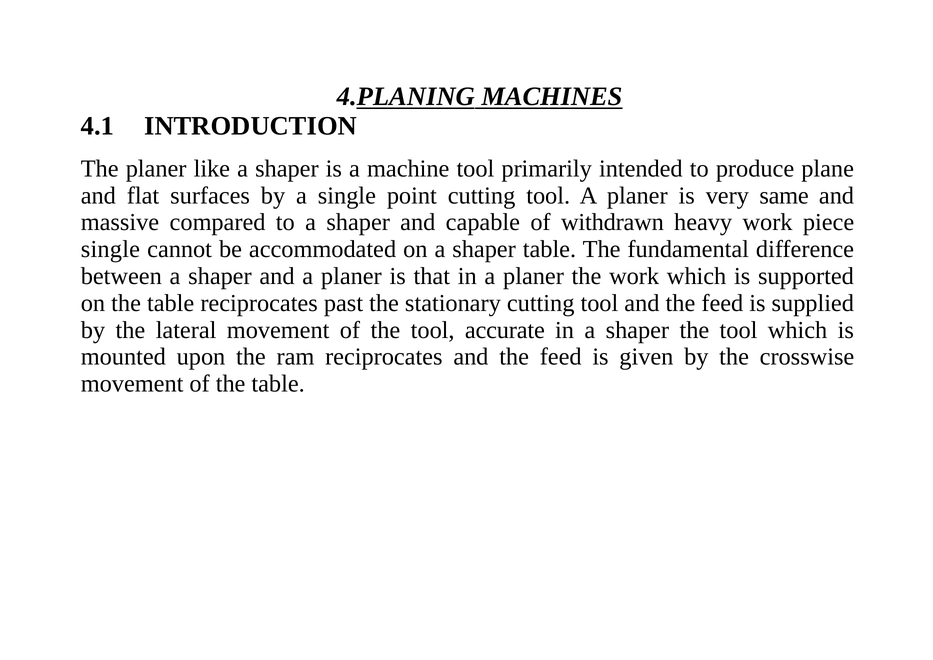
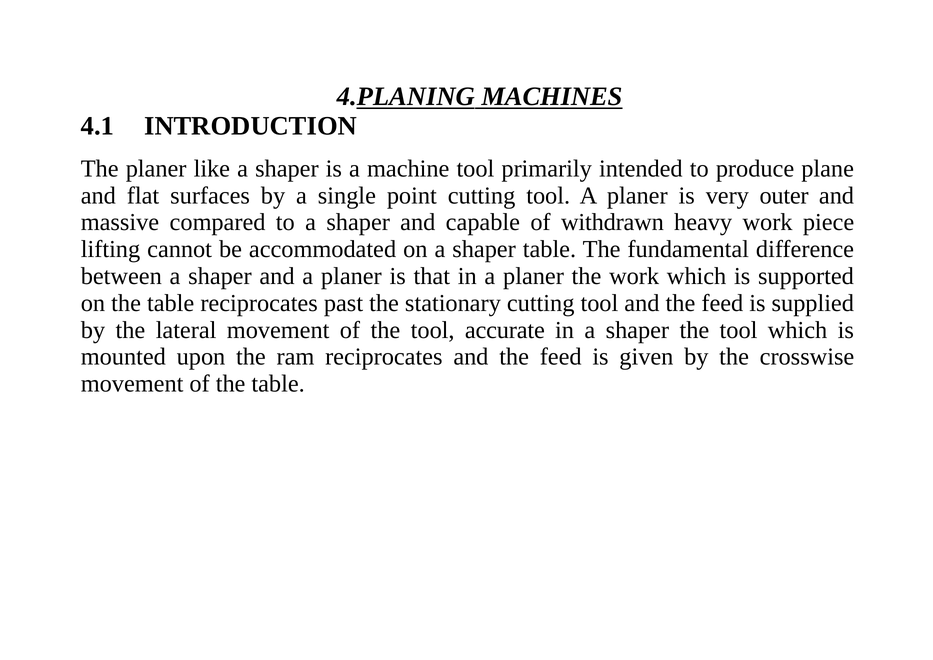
same: same -> outer (784, 196)
single: single -> lifting (111, 249)
